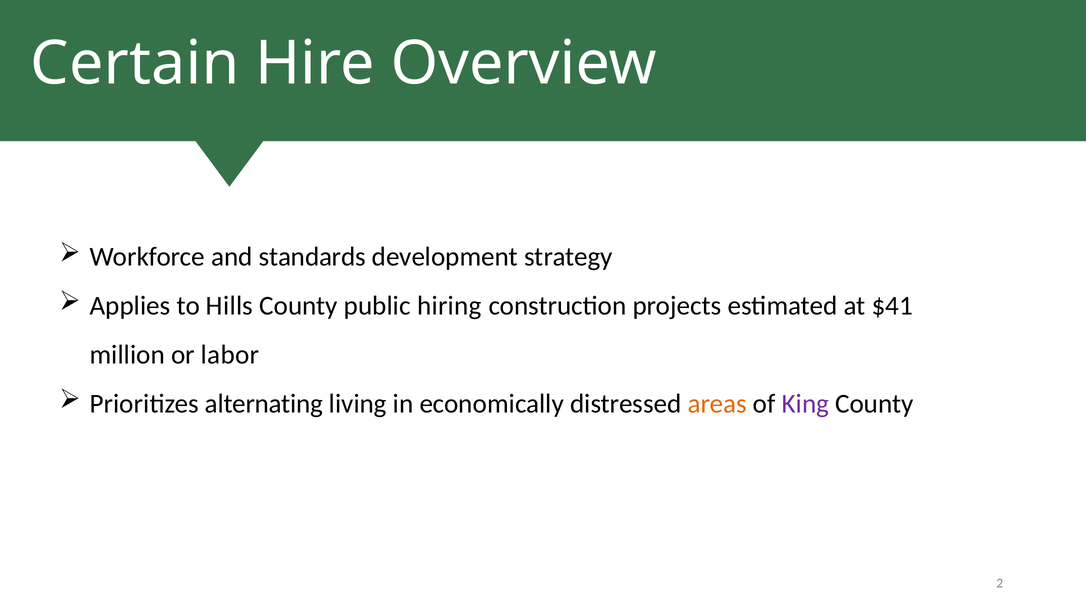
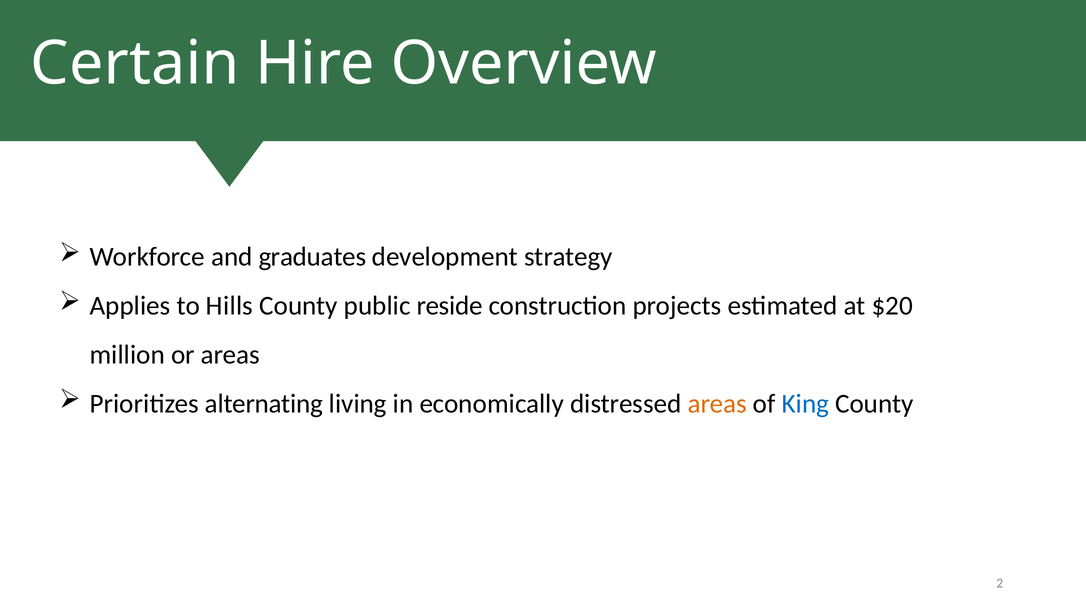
standards: standards -> graduates (312, 257)
hiring: hiring -> reside (450, 306)
$41: $41 -> $20 (892, 306)
or labor: labor -> areas (230, 355)
King colour: purple -> blue (805, 404)
